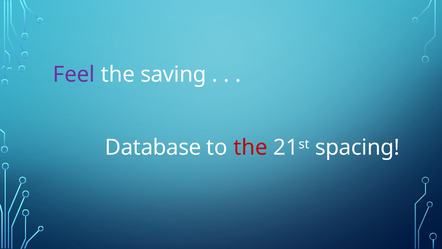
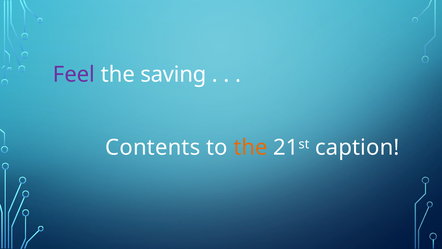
Database: Database -> Contents (153, 147)
the colour: red -> orange (250, 147)
spacing: spacing -> caption (357, 147)
